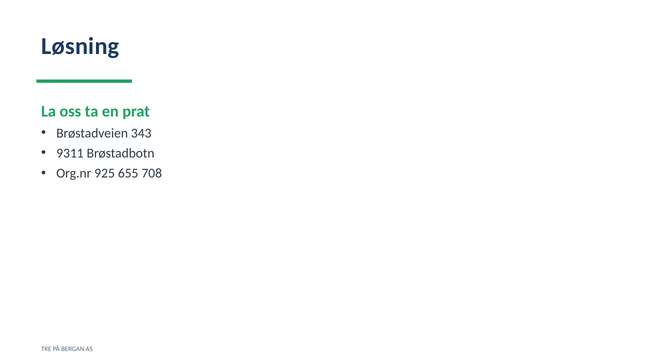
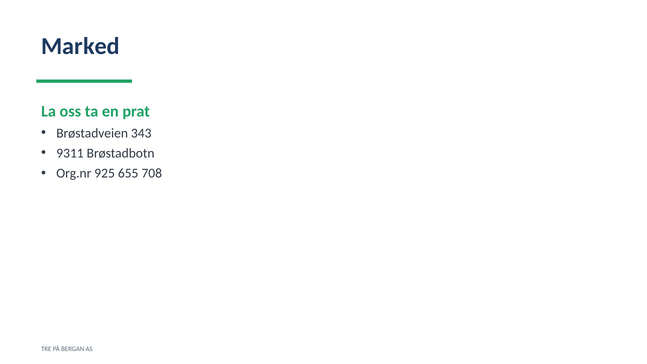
Løsning: Løsning -> Marked (81, 46)
